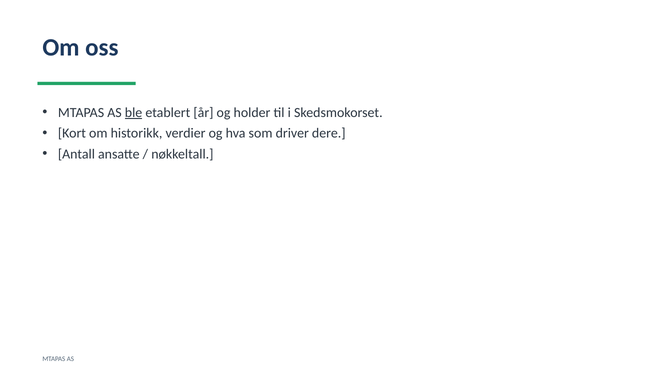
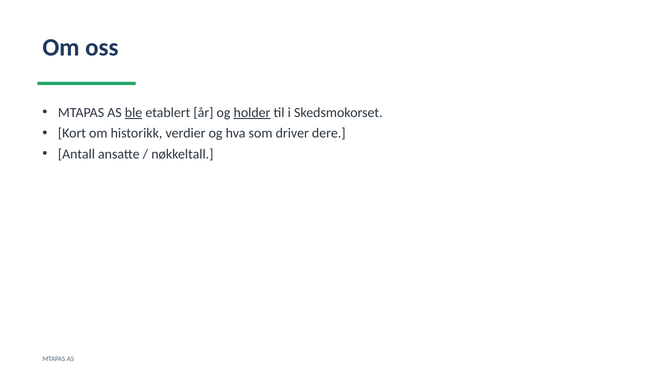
holder underline: none -> present (252, 113)
